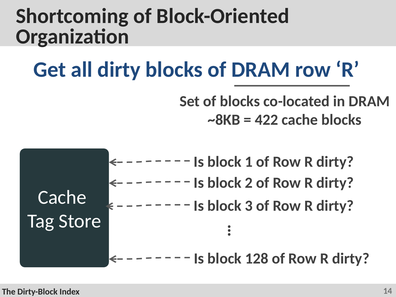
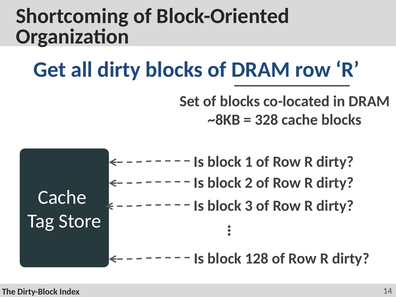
422: 422 -> 328 (266, 120)
